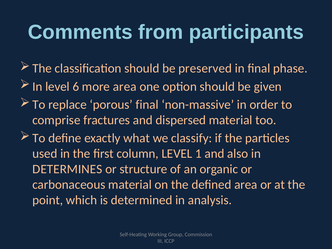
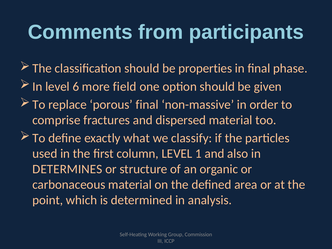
preserved: preserved -> properties (205, 68)
more area: area -> field (125, 87)
